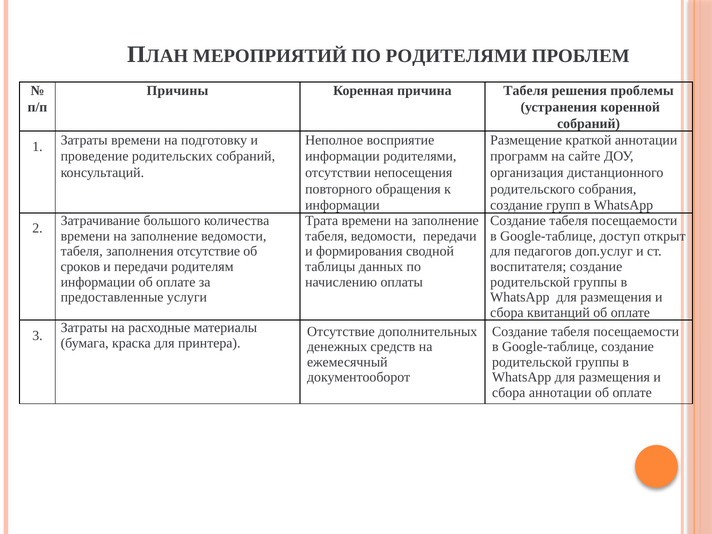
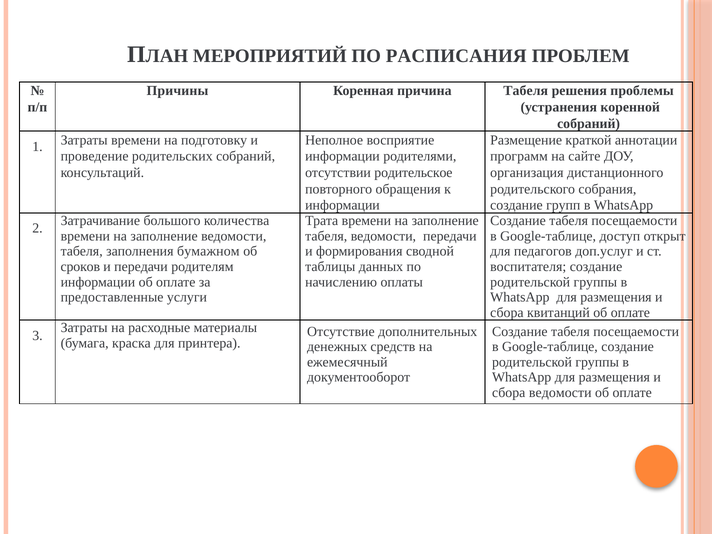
ПО РОДИТЕЛЯМИ: РОДИТЕЛЯМИ -> РАСПИСАНИЯ (456, 56)
непосещения: непосещения -> родительское (413, 173)
заполнения отсутствие: отсутствие -> бумажном (208, 251)
сбора аннотации: аннотации -> ведомости (560, 393)
